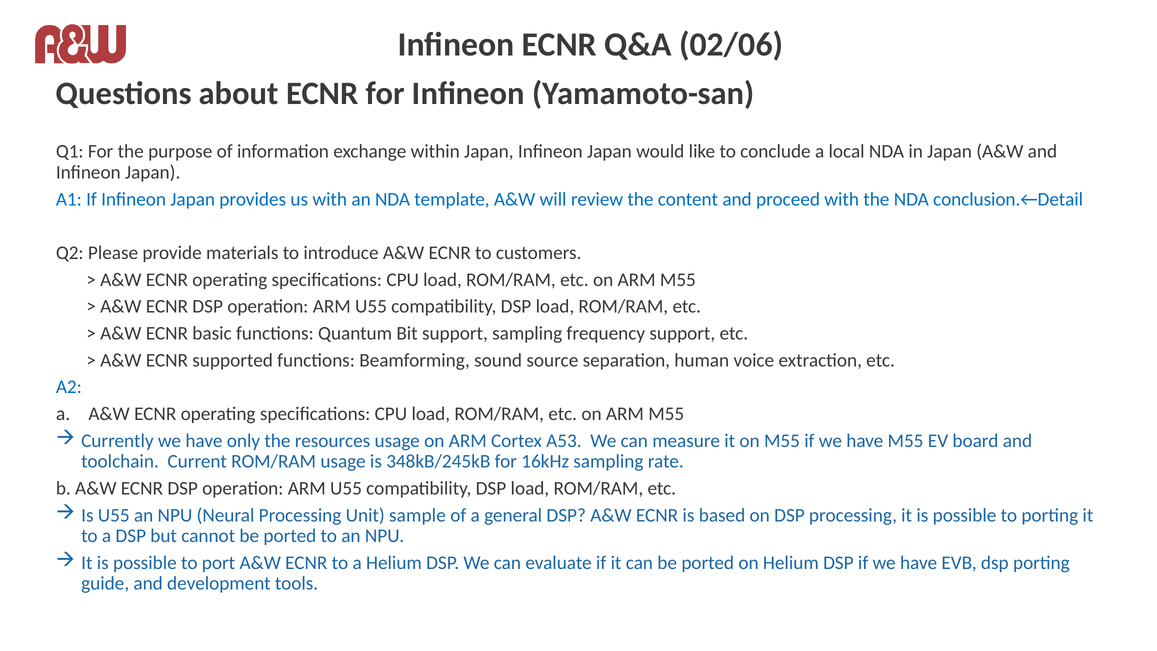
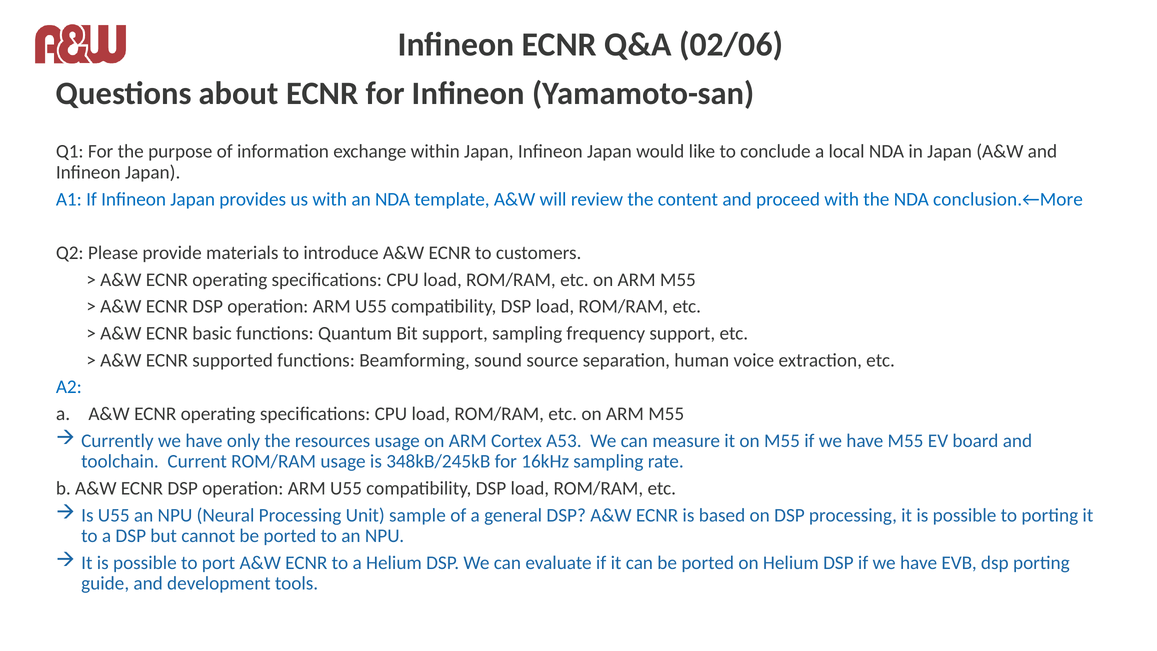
conclusion.←Detail: conclusion.←Detail -> conclusion.←More (1008, 199)
